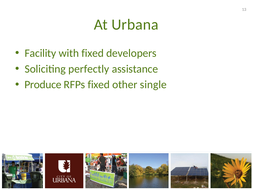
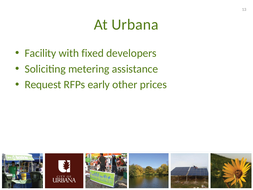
perfectly: perfectly -> metering (89, 69)
Produce: Produce -> Request (43, 85)
RFPs fixed: fixed -> early (99, 85)
single: single -> prices (153, 85)
